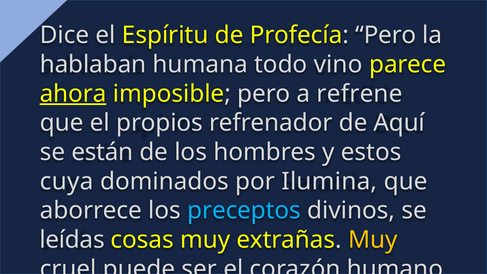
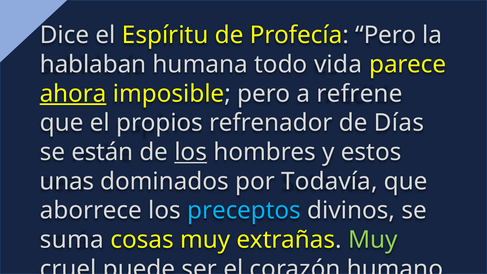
vino: vino -> vida (338, 64)
Aquí: Aquí -> Días (399, 123)
los underline: none -> present (191, 152)
cuya: cuya -> unas (67, 181)
Ilumina: Ilumina -> Todavía (329, 181)
leídas: leídas -> suma (72, 240)
Muy colour: yellow -> light green (373, 240)
